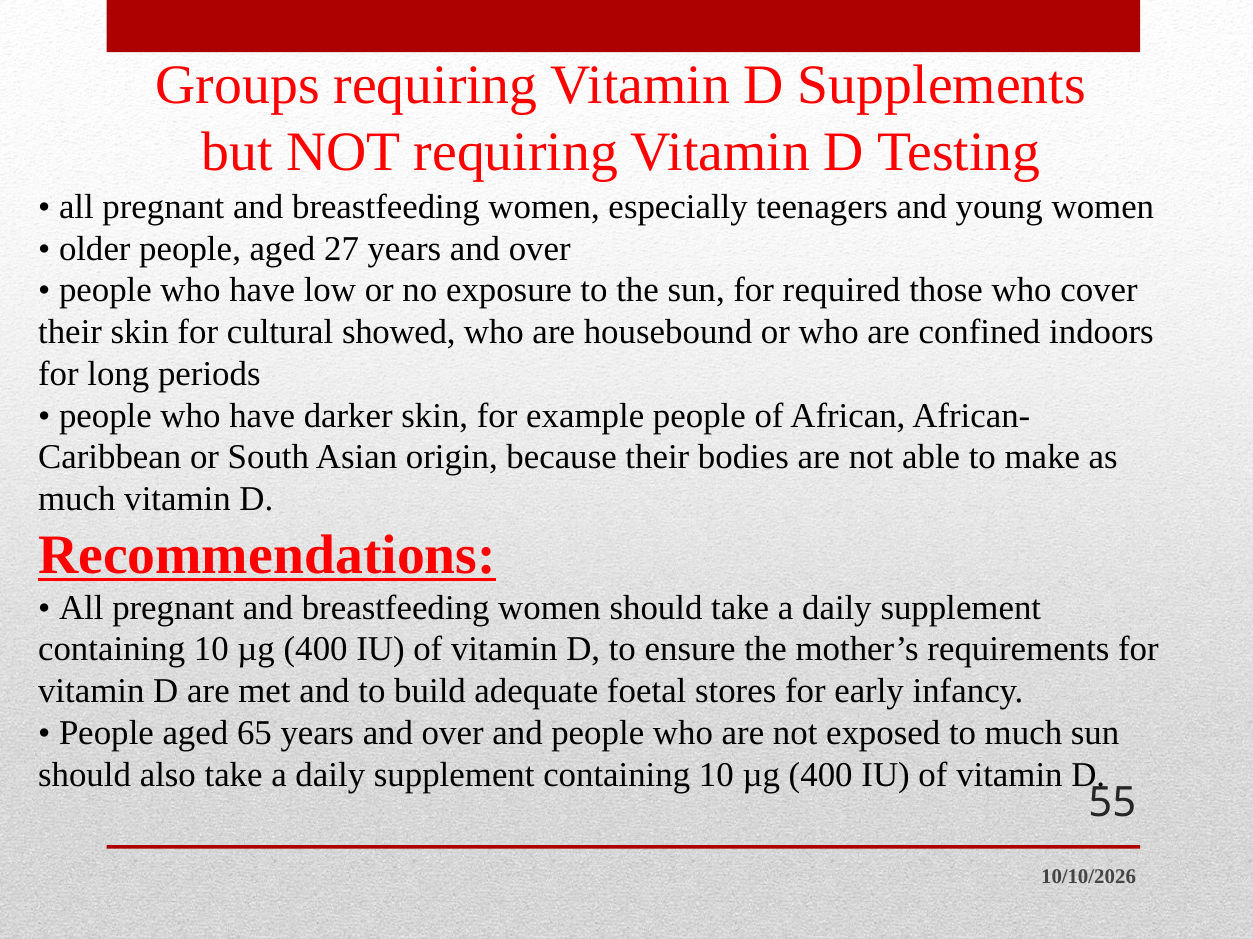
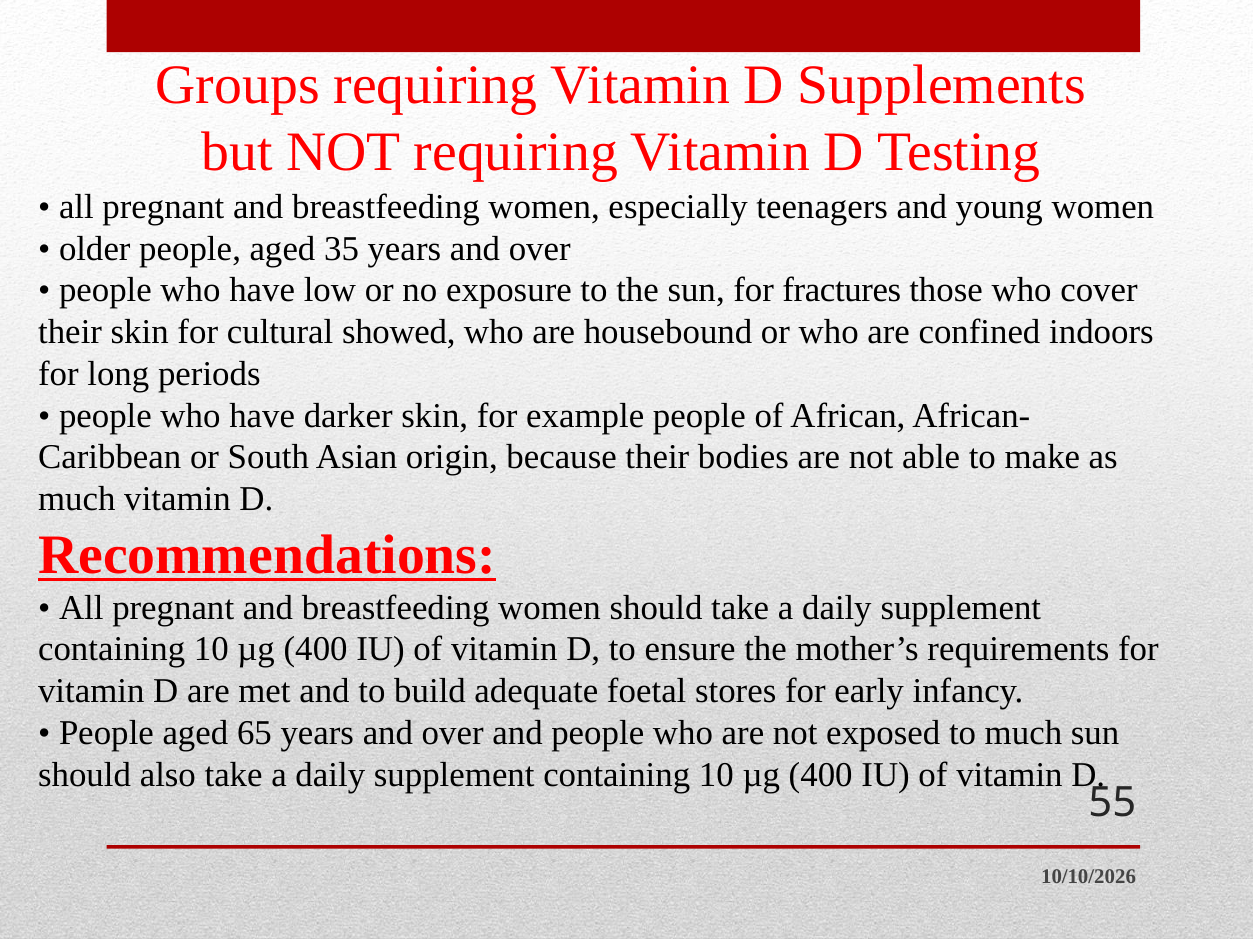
27: 27 -> 35 (342, 249)
required: required -> fractures (842, 291)
